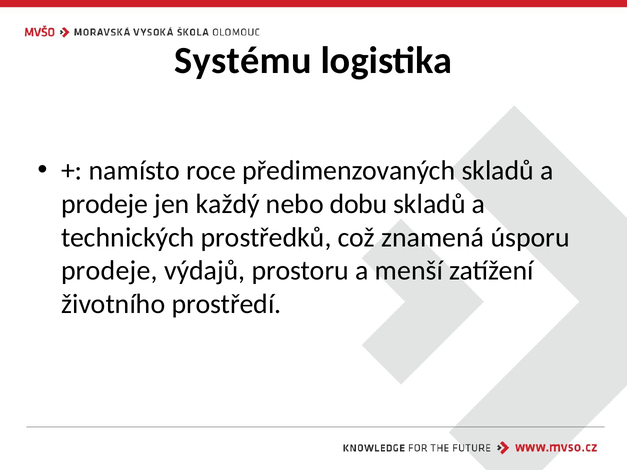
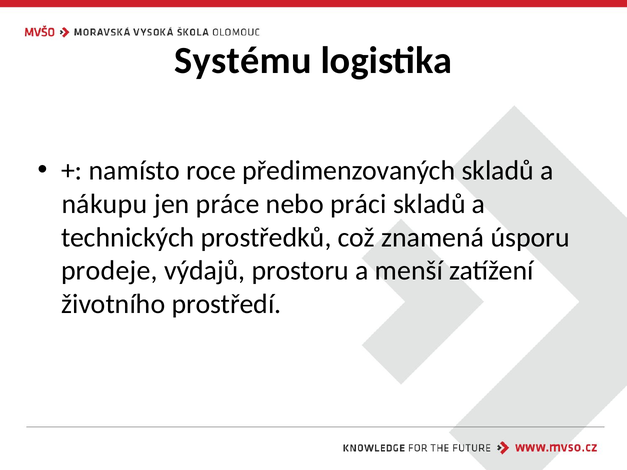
prodeje: prodeje -> nákupu (104, 204)
každý: každý -> práce (228, 204)
dobu: dobu -> práci (358, 204)
